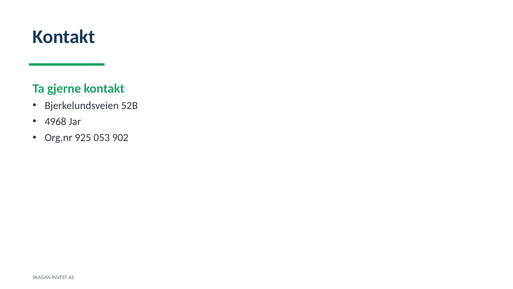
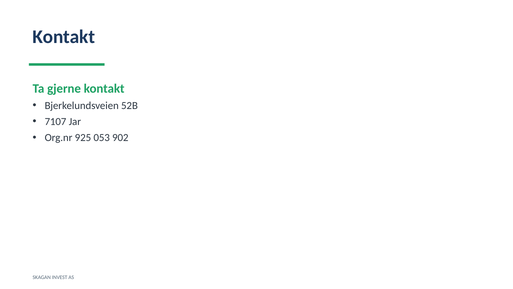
4968: 4968 -> 7107 (55, 122)
